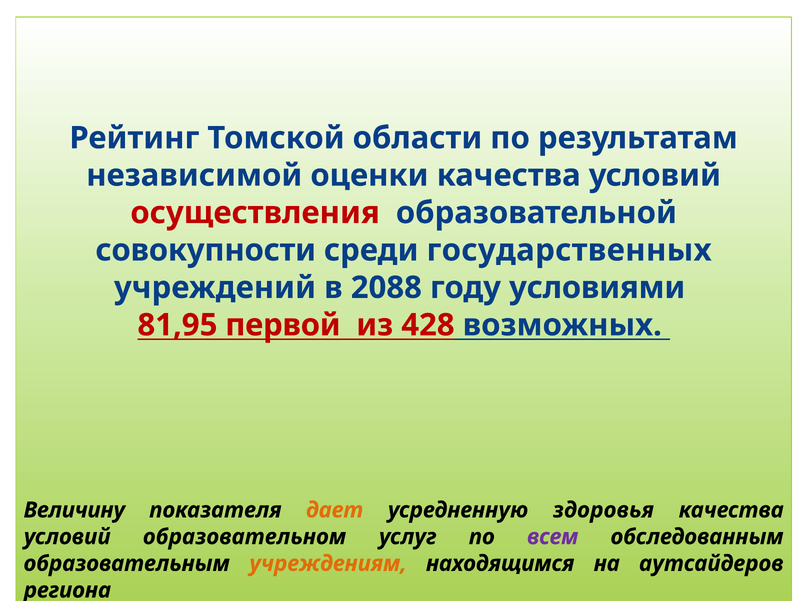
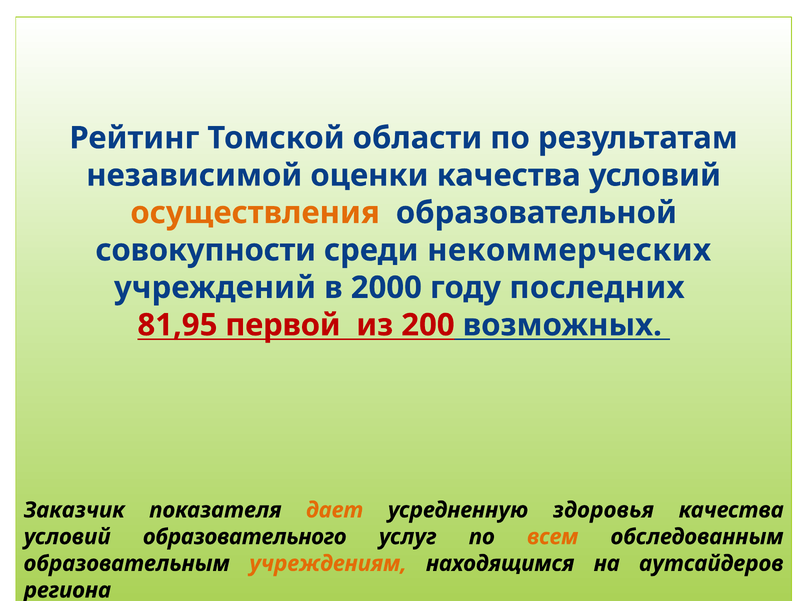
осуществления colour: red -> orange (255, 213)
государственных: государственных -> некоммерческих (569, 250)
2088: 2088 -> 2000 (386, 288)
условиями: условиями -> последних (597, 288)
428: 428 -> 200 (428, 325)
Величину: Величину -> Заказчик (74, 510)
образовательном: образовательном -> образовательного (245, 537)
всем colour: purple -> orange (553, 537)
